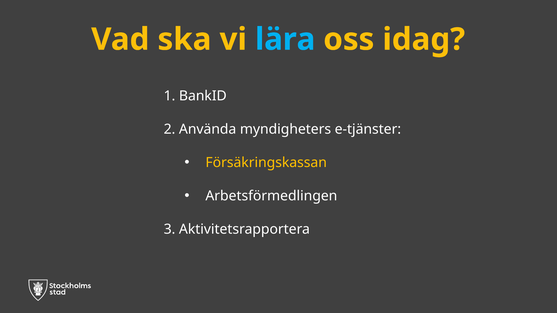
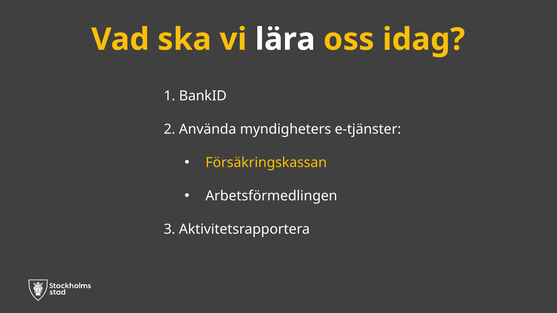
lära colour: light blue -> white (285, 39)
